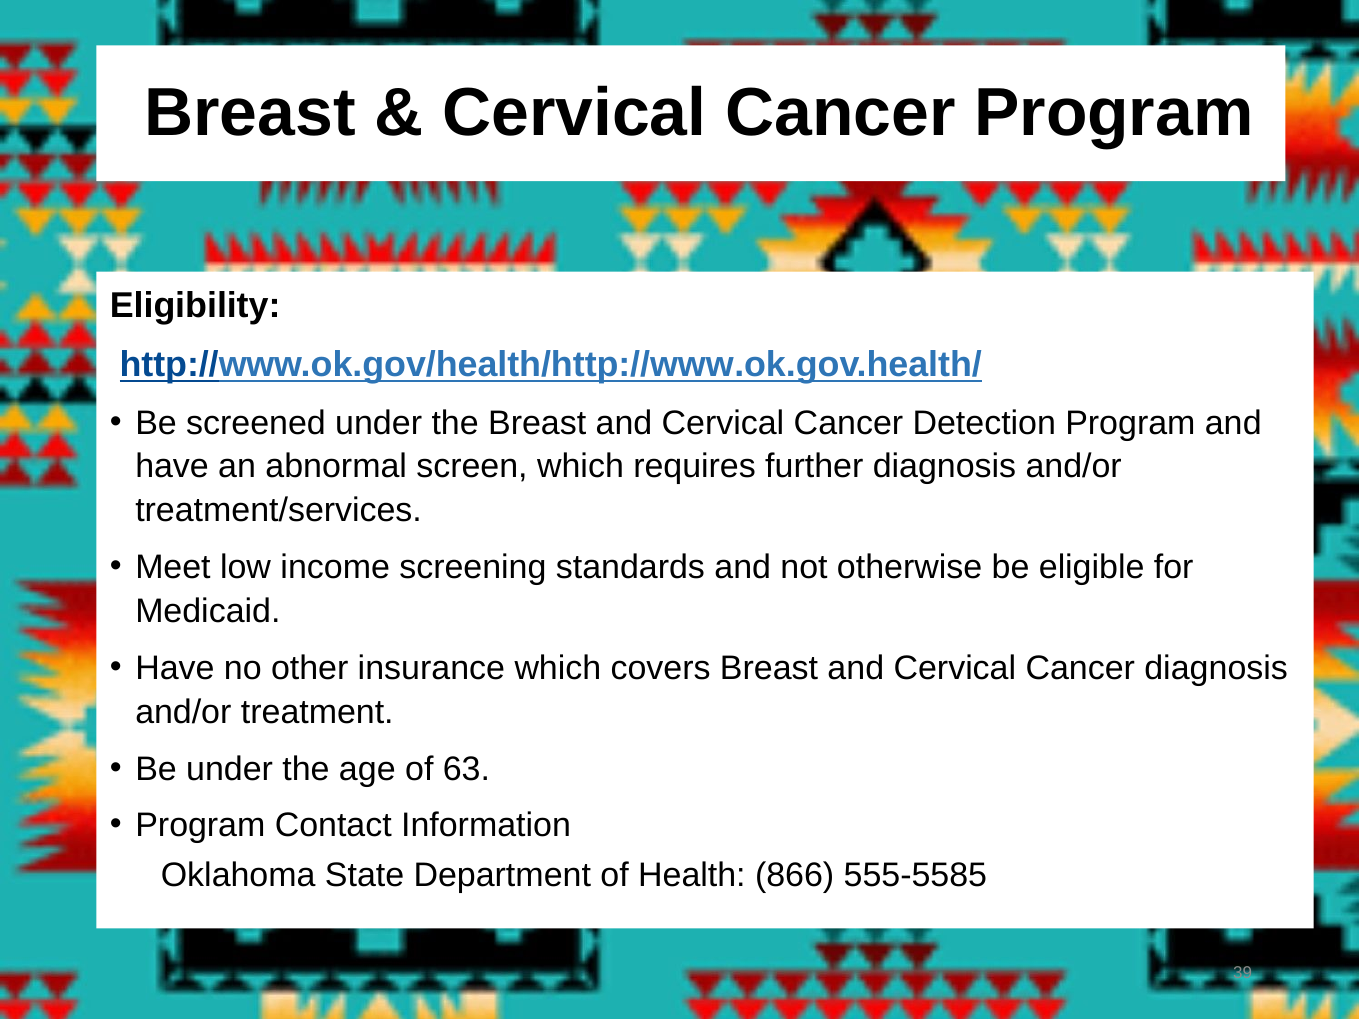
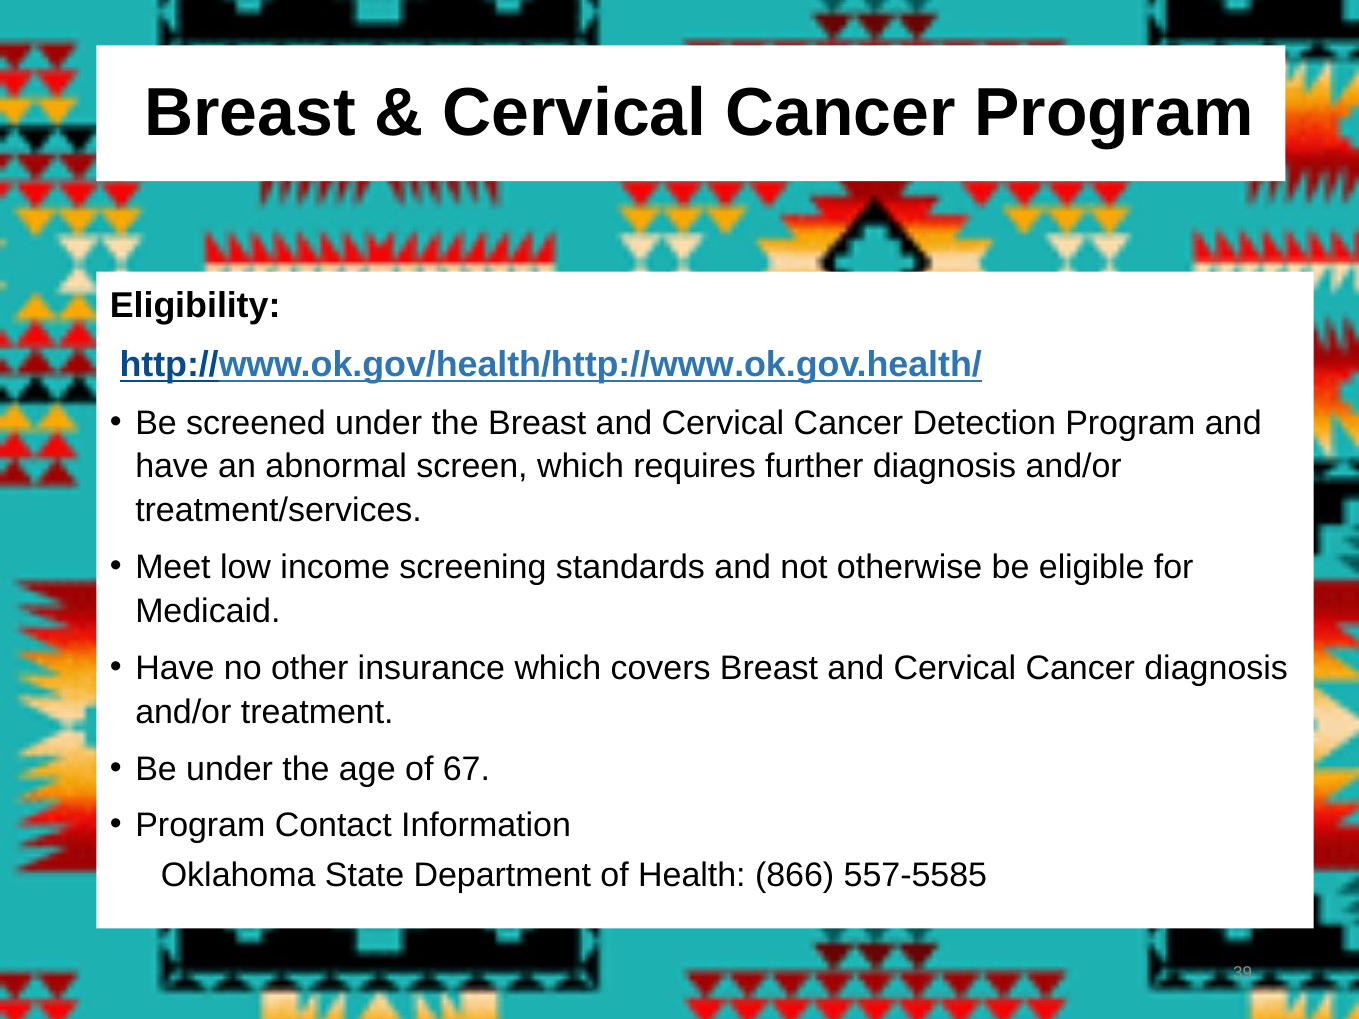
63: 63 -> 67 (466, 769)
555-5585: 555-5585 -> 557-5585 (915, 876)
